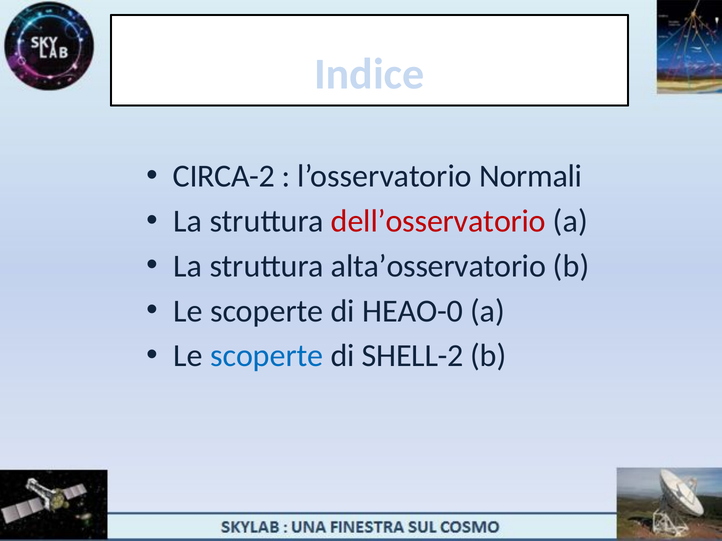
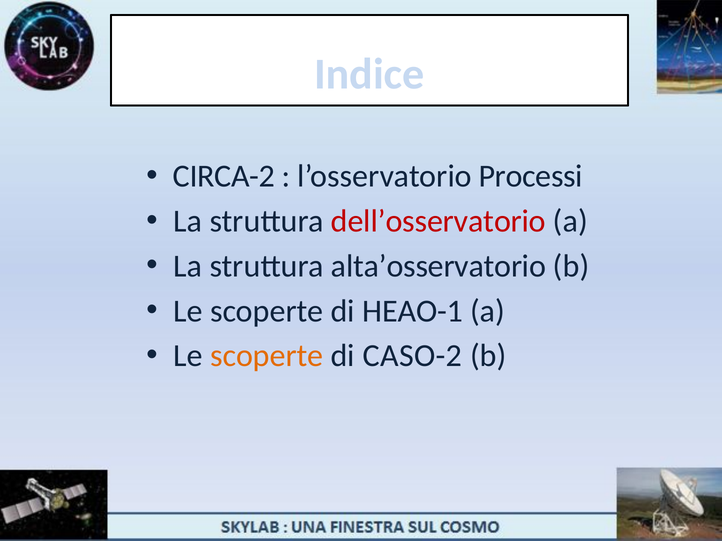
Normali: Normali -> Processi (531, 176)
HEAO-0: HEAO-0 -> HEAO-1 (413, 311)
scoperte colour: blue -> orange (267, 356)
SHELL-2: SHELL-2 -> CASO-2 (412, 356)
